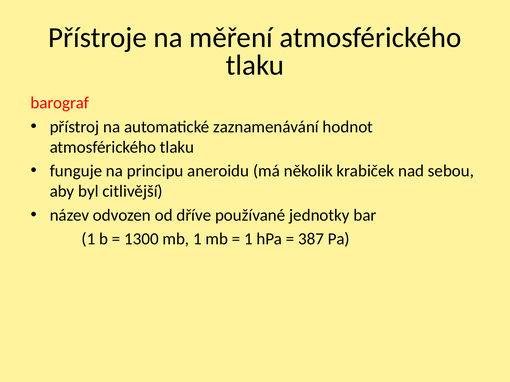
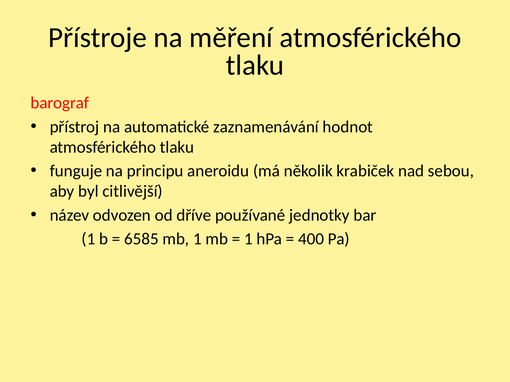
1300: 1300 -> 6585 (141, 239)
387: 387 -> 400 (311, 239)
